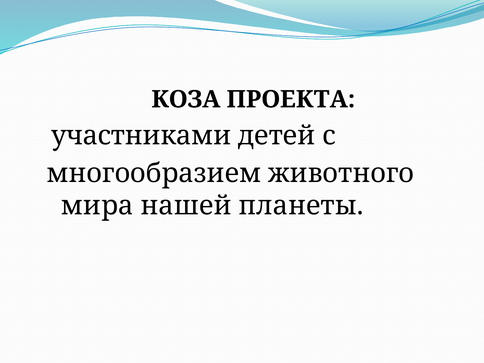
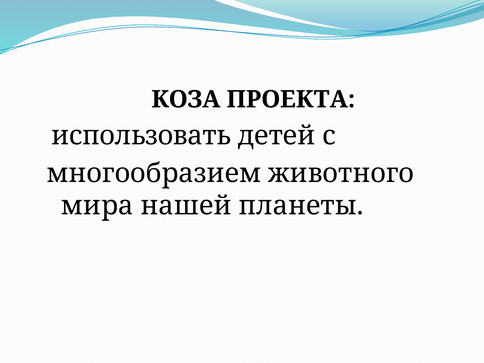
участниками: участниками -> использовать (141, 136)
